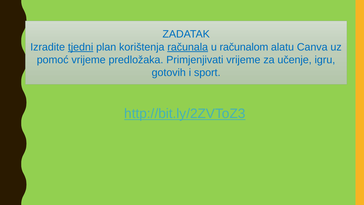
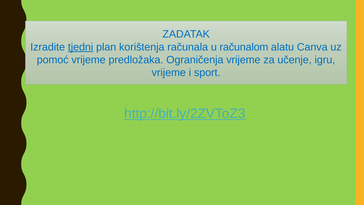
računala underline: present -> none (188, 47)
Primjenjivati: Primjenjivati -> Ograničenja (195, 60)
gotovih: gotovih -> vrijeme (169, 72)
